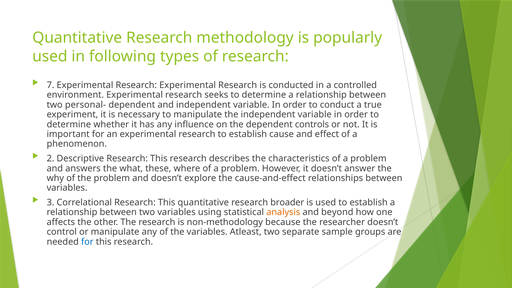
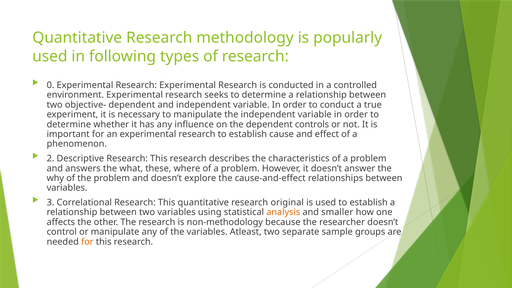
7: 7 -> 0 (50, 85)
personal-: personal- -> objective- (86, 105)
broader: broader -> original (287, 203)
beyond: beyond -> smaller (337, 212)
for colour: blue -> orange (87, 242)
